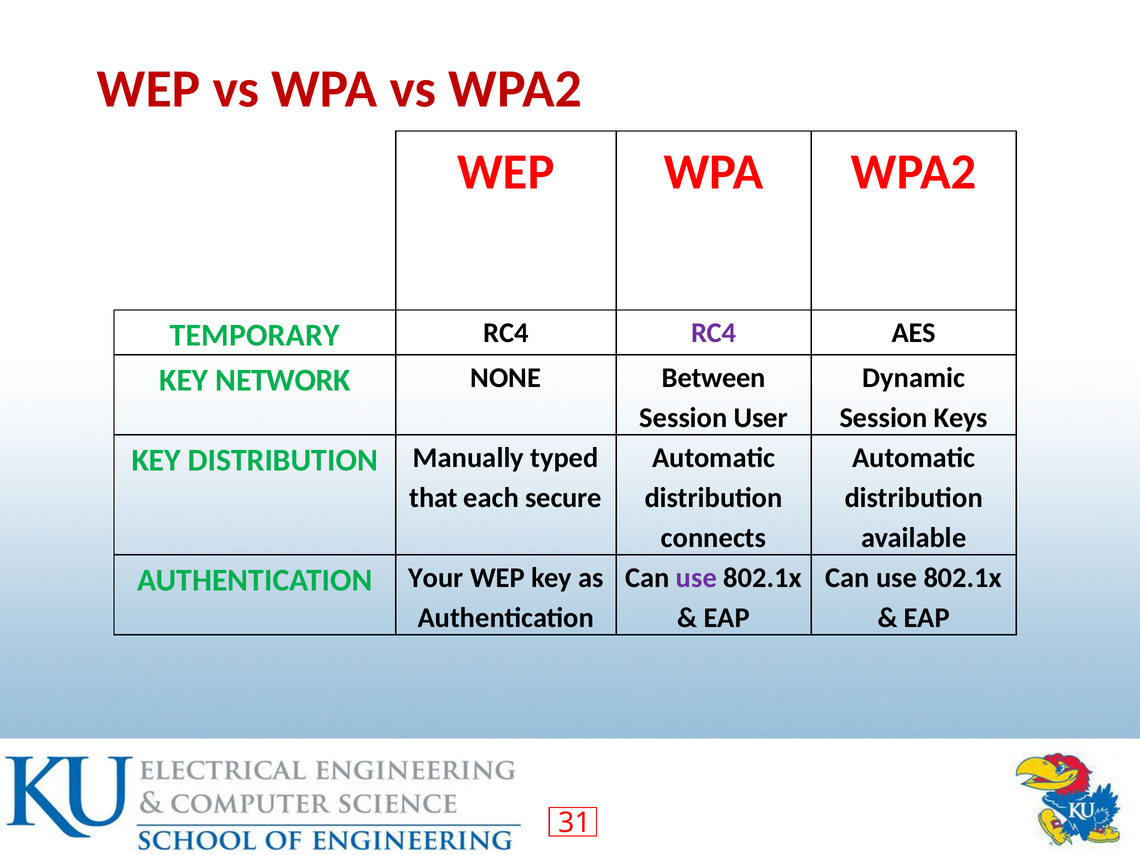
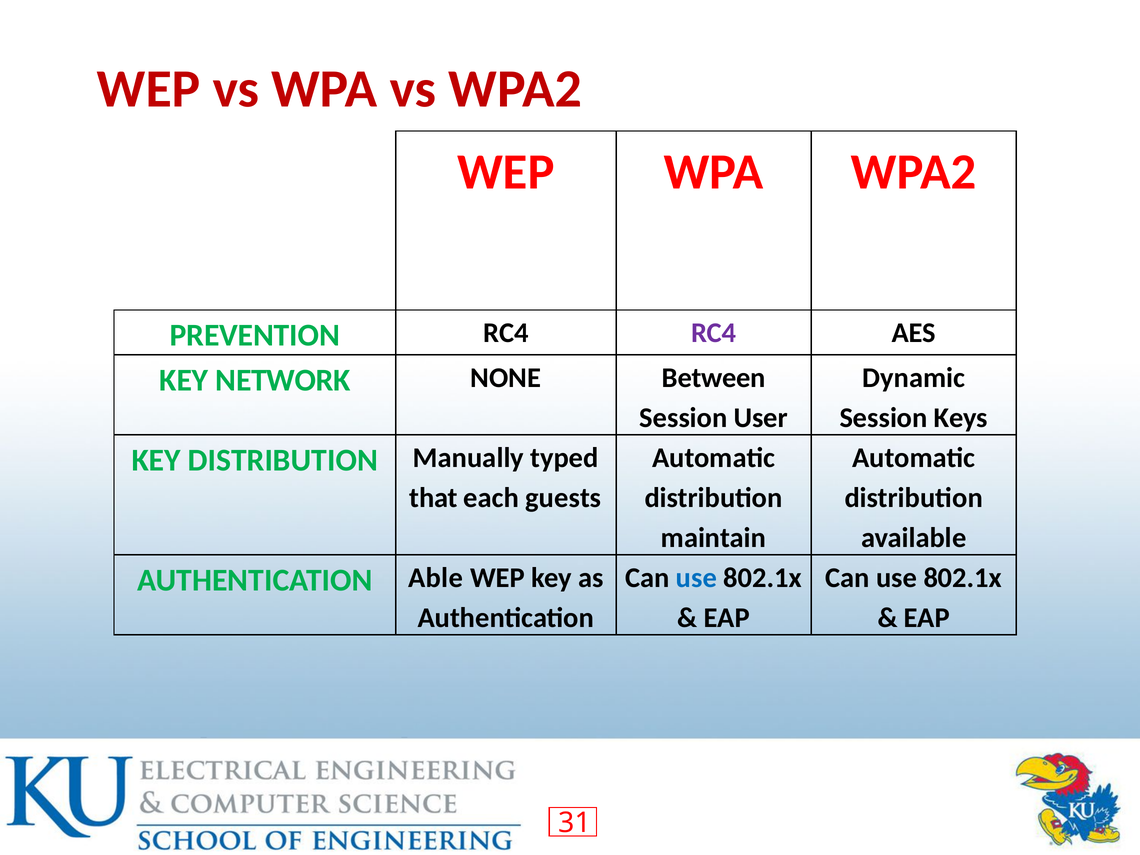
TEMPORARY: TEMPORARY -> PREVENTION (255, 336)
secure: secure -> guests (563, 498)
connects: connects -> maintain (714, 538)
use colour: purple -> blue (696, 578)
Your: Your -> Able (436, 578)
